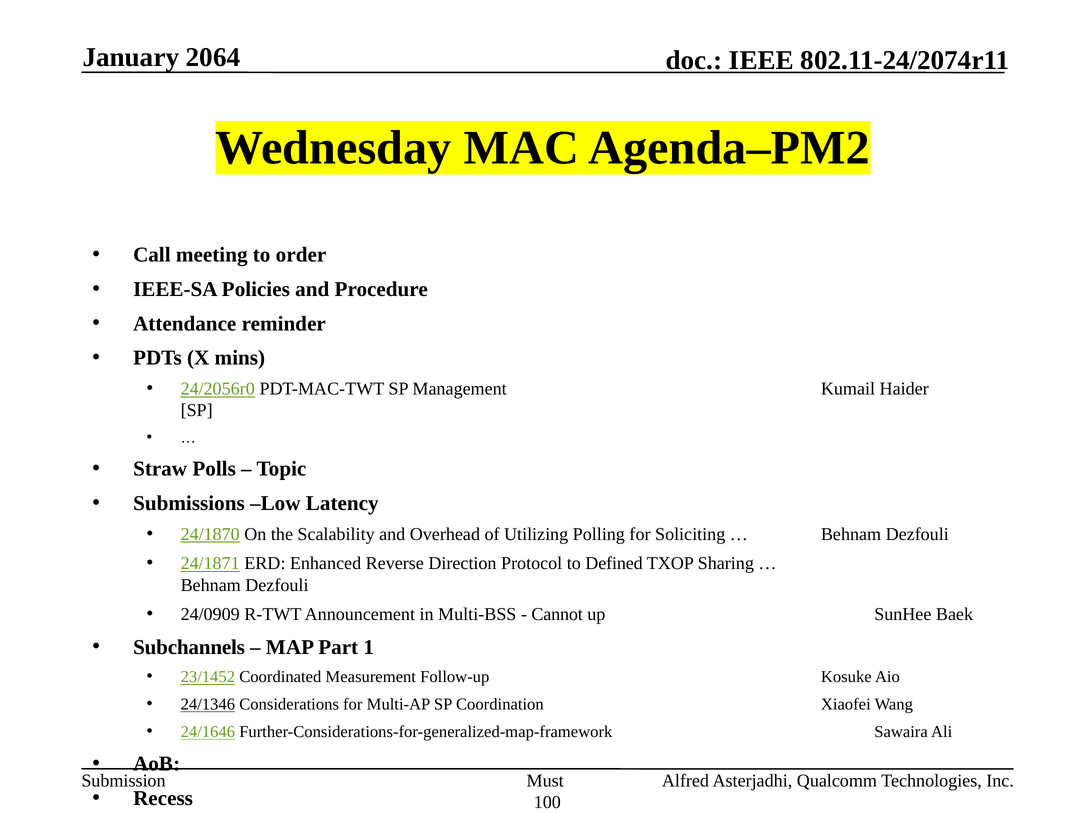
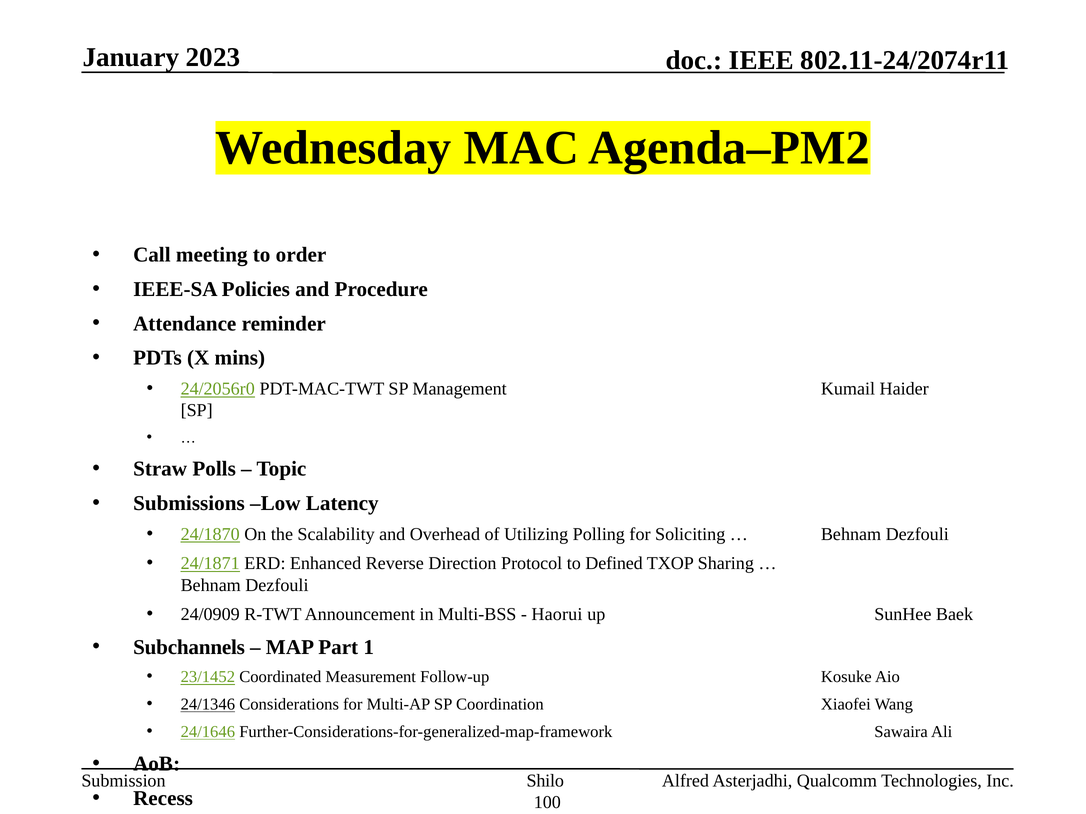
2064: 2064 -> 2023 (213, 58)
Cannot: Cannot -> Haorui (557, 615)
Must: Must -> Shilo (545, 781)
